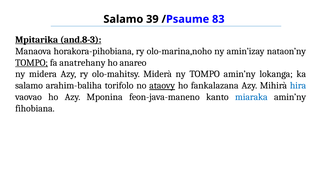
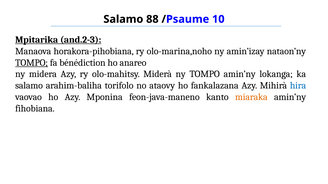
39: 39 -> 88 (152, 19)
83: 83 -> 10 (218, 19)
and.8-3: and.8-3 -> and.2-3 (81, 40)
anatrehany: anatrehany -> bénédiction (82, 63)
ataovy underline: present -> none (162, 86)
miaraka colour: blue -> orange (251, 97)
